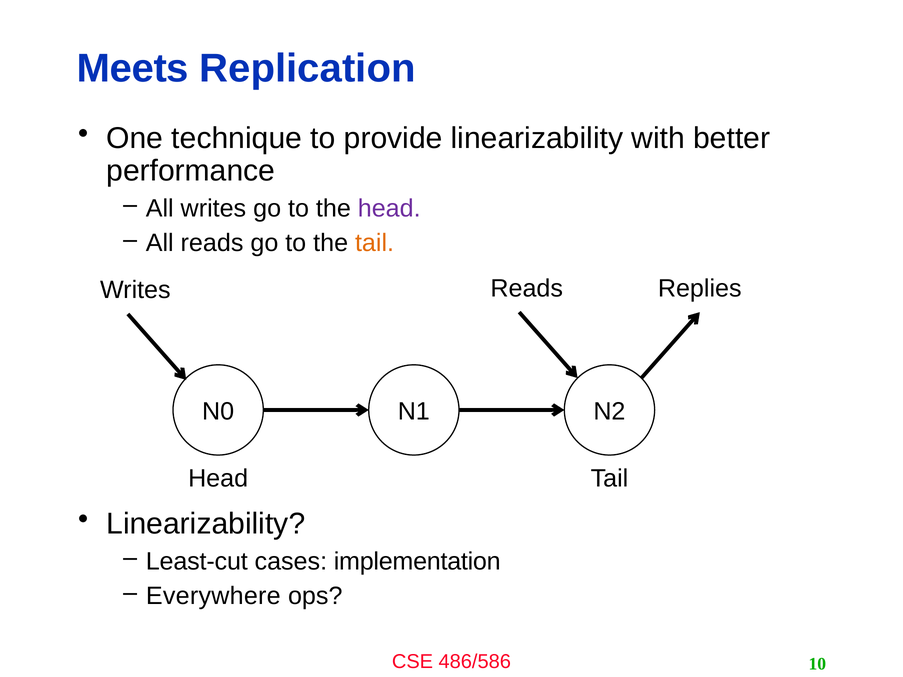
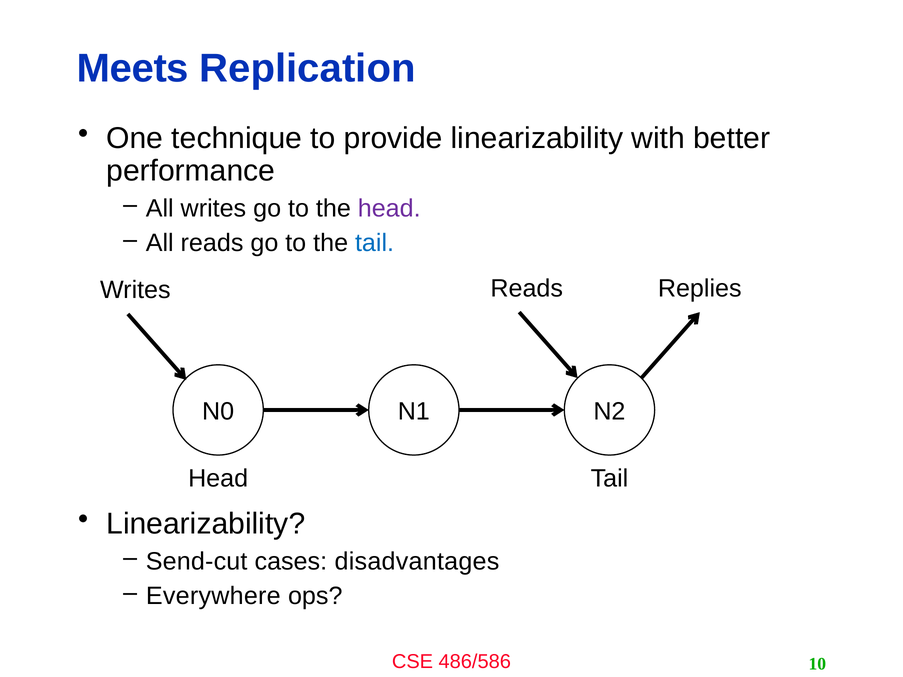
tail colour: orange -> blue (375, 243)
Least-cut: Least-cut -> Send-cut (197, 562)
implementation: implementation -> disadvantages (417, 562)
